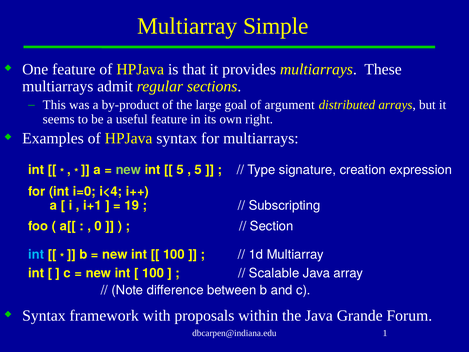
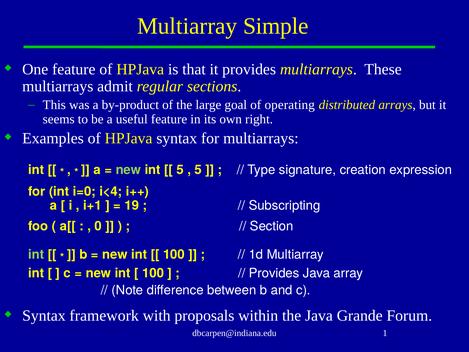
argument: argument -> operating (290, 105)
int colour: light blue -> light green (36, 254)
Scalable: Scalable -> Provides (274, 273)
